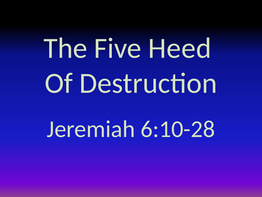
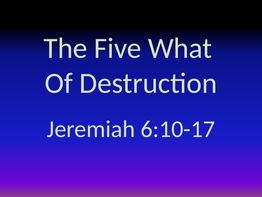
Heed: Heed -> What (180, 48)
6:10-28: 6:10-28 -> 6:10-17 (178, 129)
